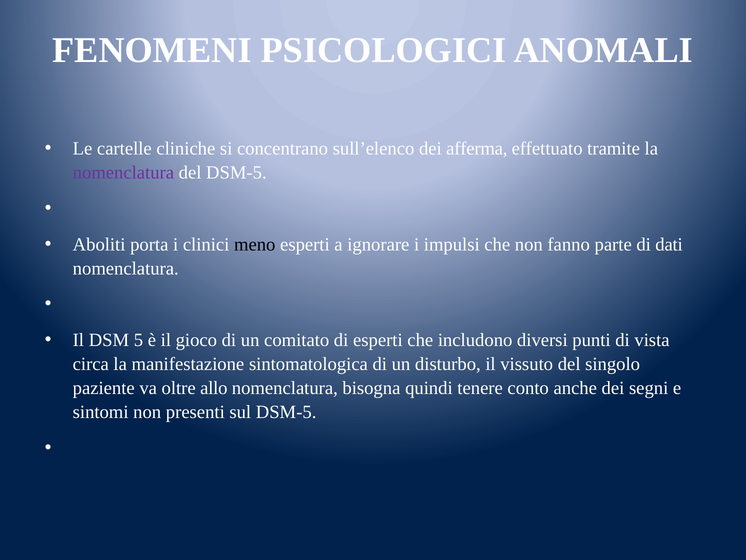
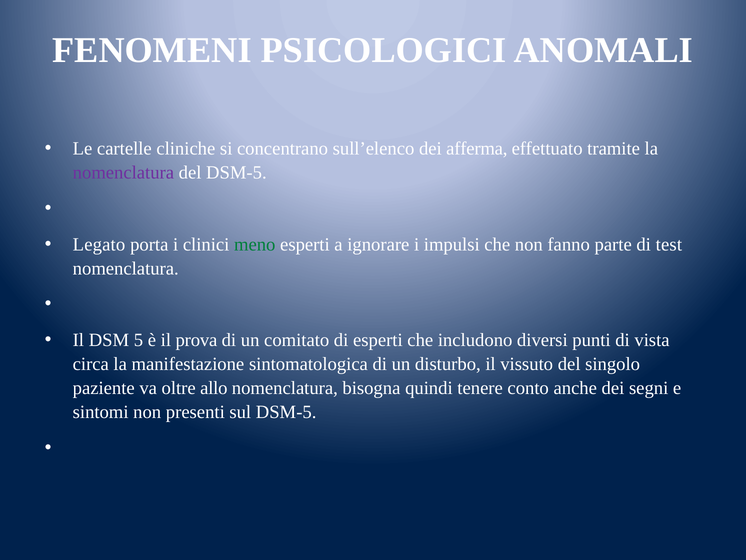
Aboliti: Aboliti -> Legato (99, 244)
meno colour: black -> green (255, 244)
dati: dati -> test (669, 244)
gioco: gioco -> prova (196, 340)
